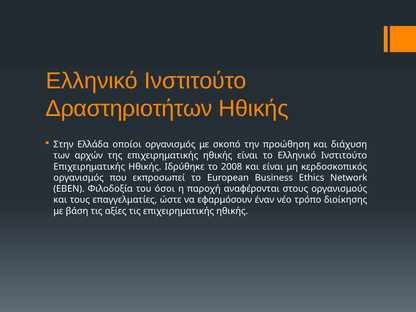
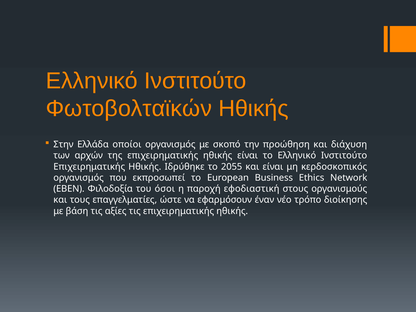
Δραστηριοτήτων: Δραστηριοτήτων -> Φωτοβολταϊκών (129, 108)
2008: 2008 -> 2055 (232, 167)
αναφέρονται: αναφέρονται -> εφοδιαστική (252, 189)
